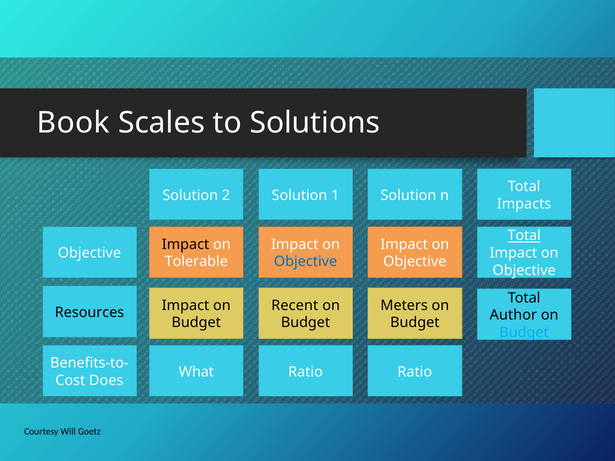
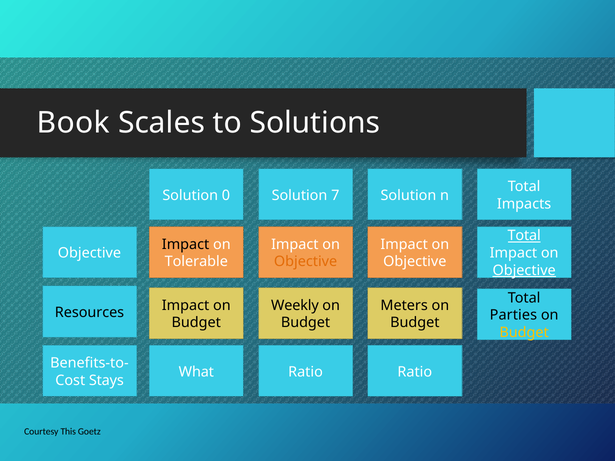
2: 2 -> 0 (226, 195)
1: 1 -> 7 (335, 195)
Objective colour: blue -> orange (306, 262)
Objective underline: none -> present (524, 270)
Recent: Recent -> Weekly (295, 306)
Author: Author -> Parties (513, 315)
Budget colour: light blue -> yellow (524, 333)
Does: Does -> Stays (106, 381)
Will: Will -> This (68, 432)
